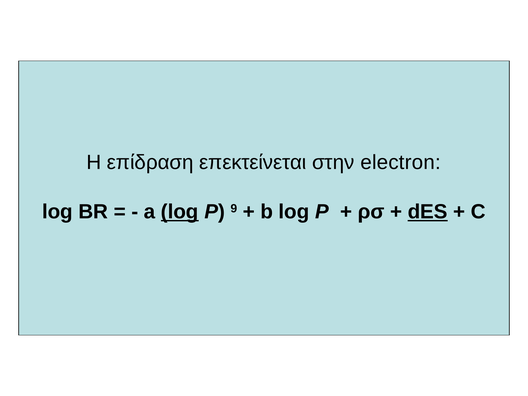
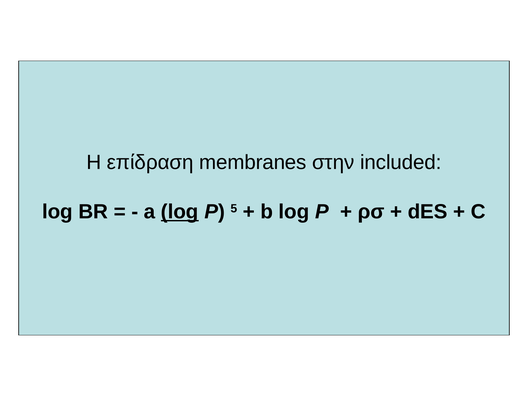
επεκτείνεται: επεκτείνεται -> membranes (253, 162)
electron: electron -> included (401, 162)
9: 9 -> 5 (234, 208)
dES underline: present -> none (428, 212)
